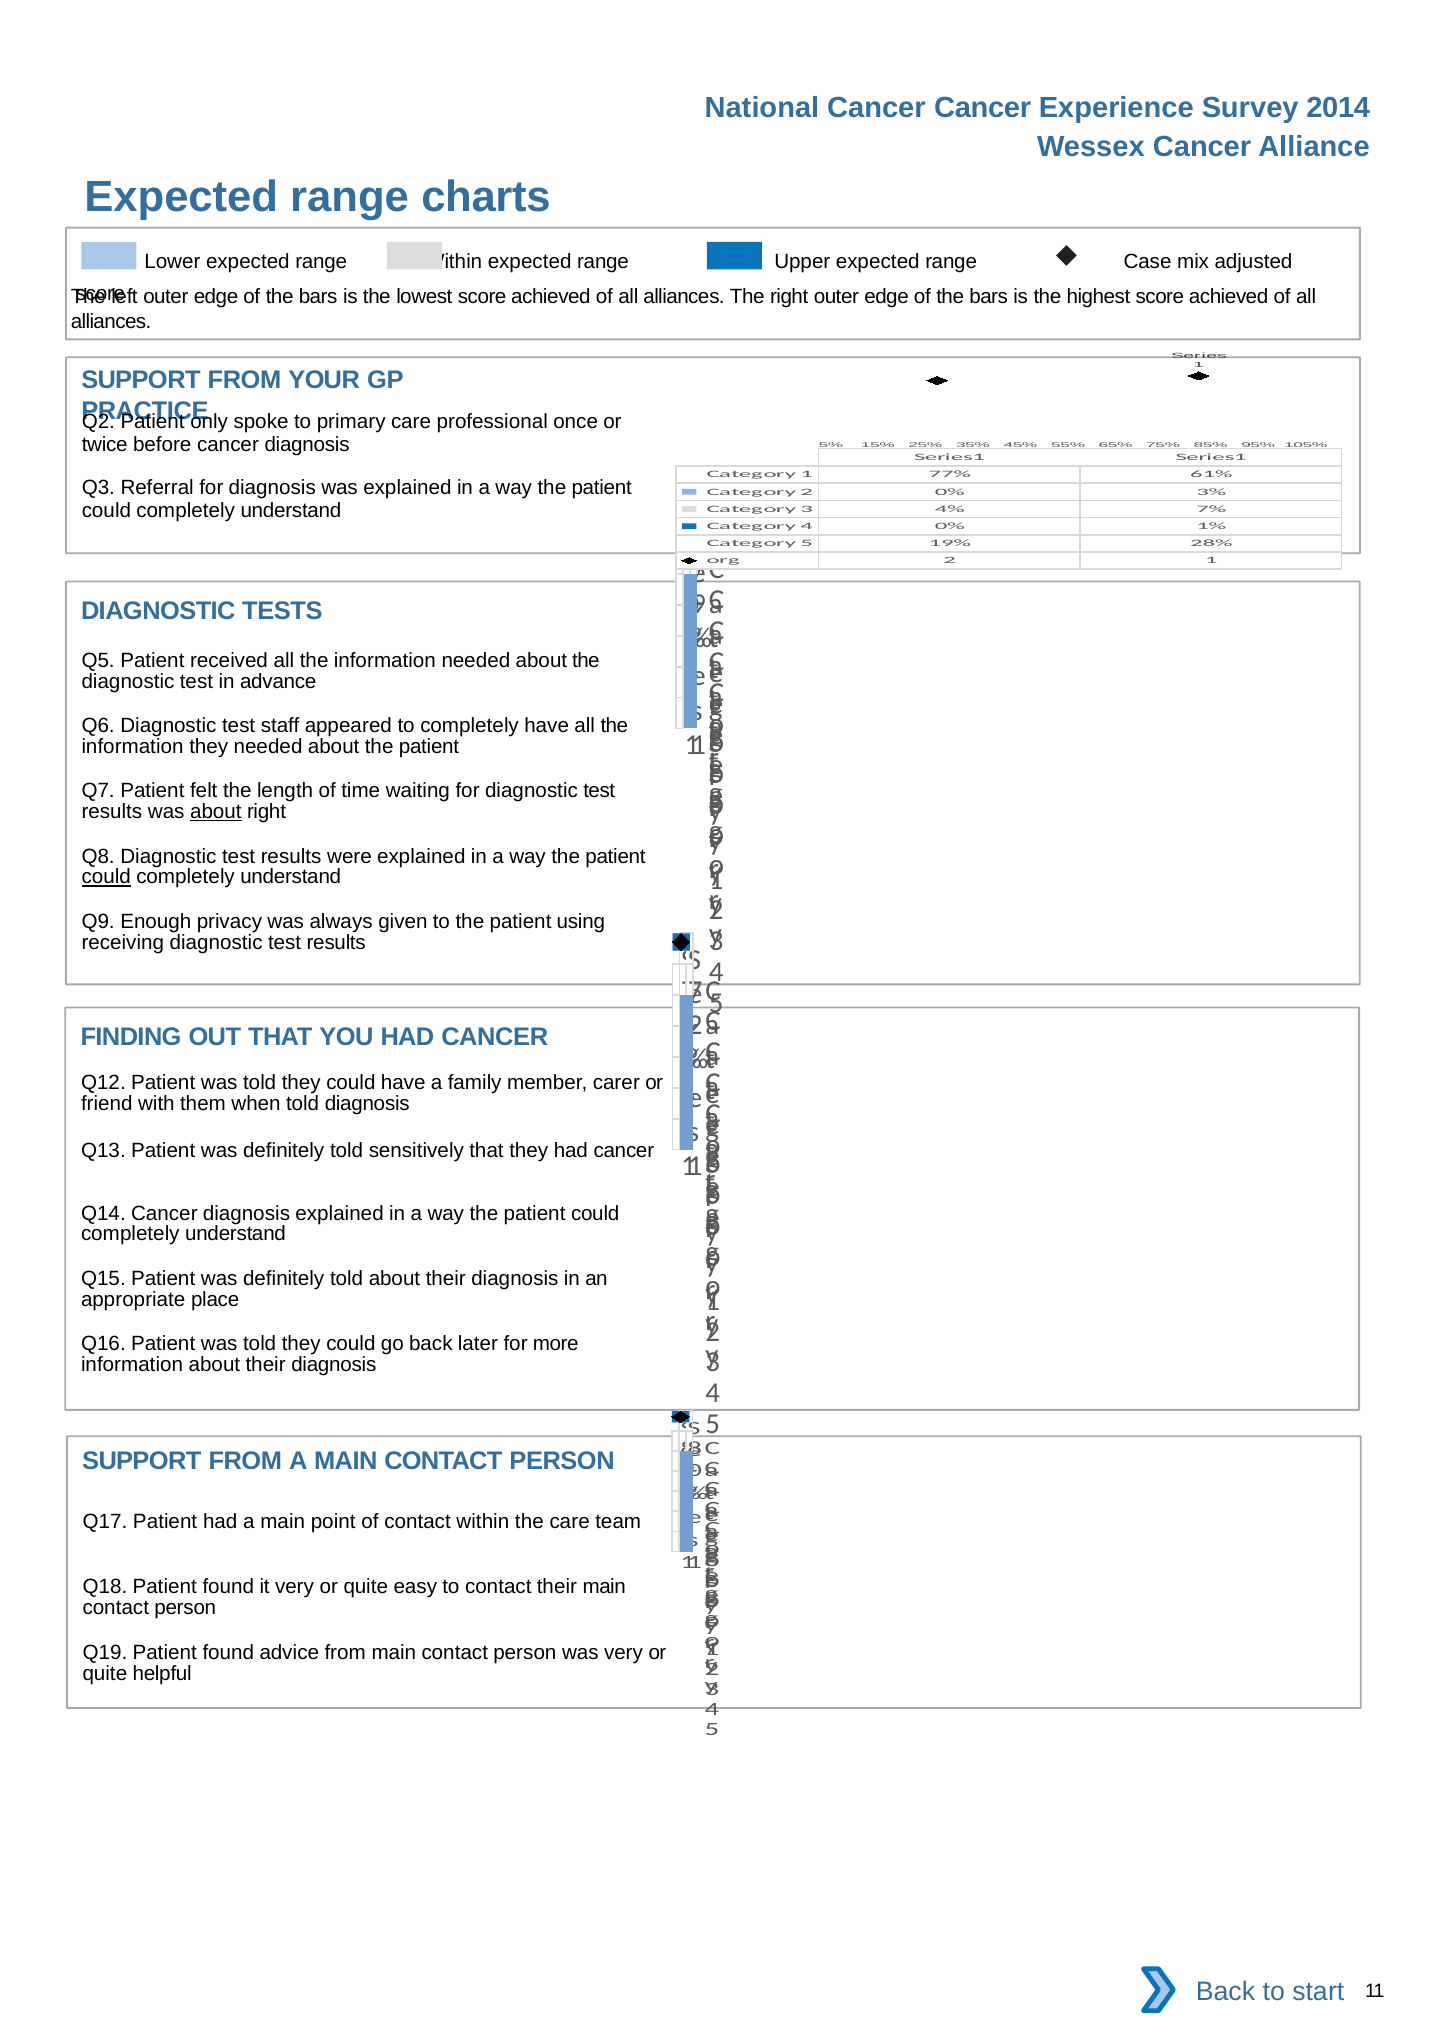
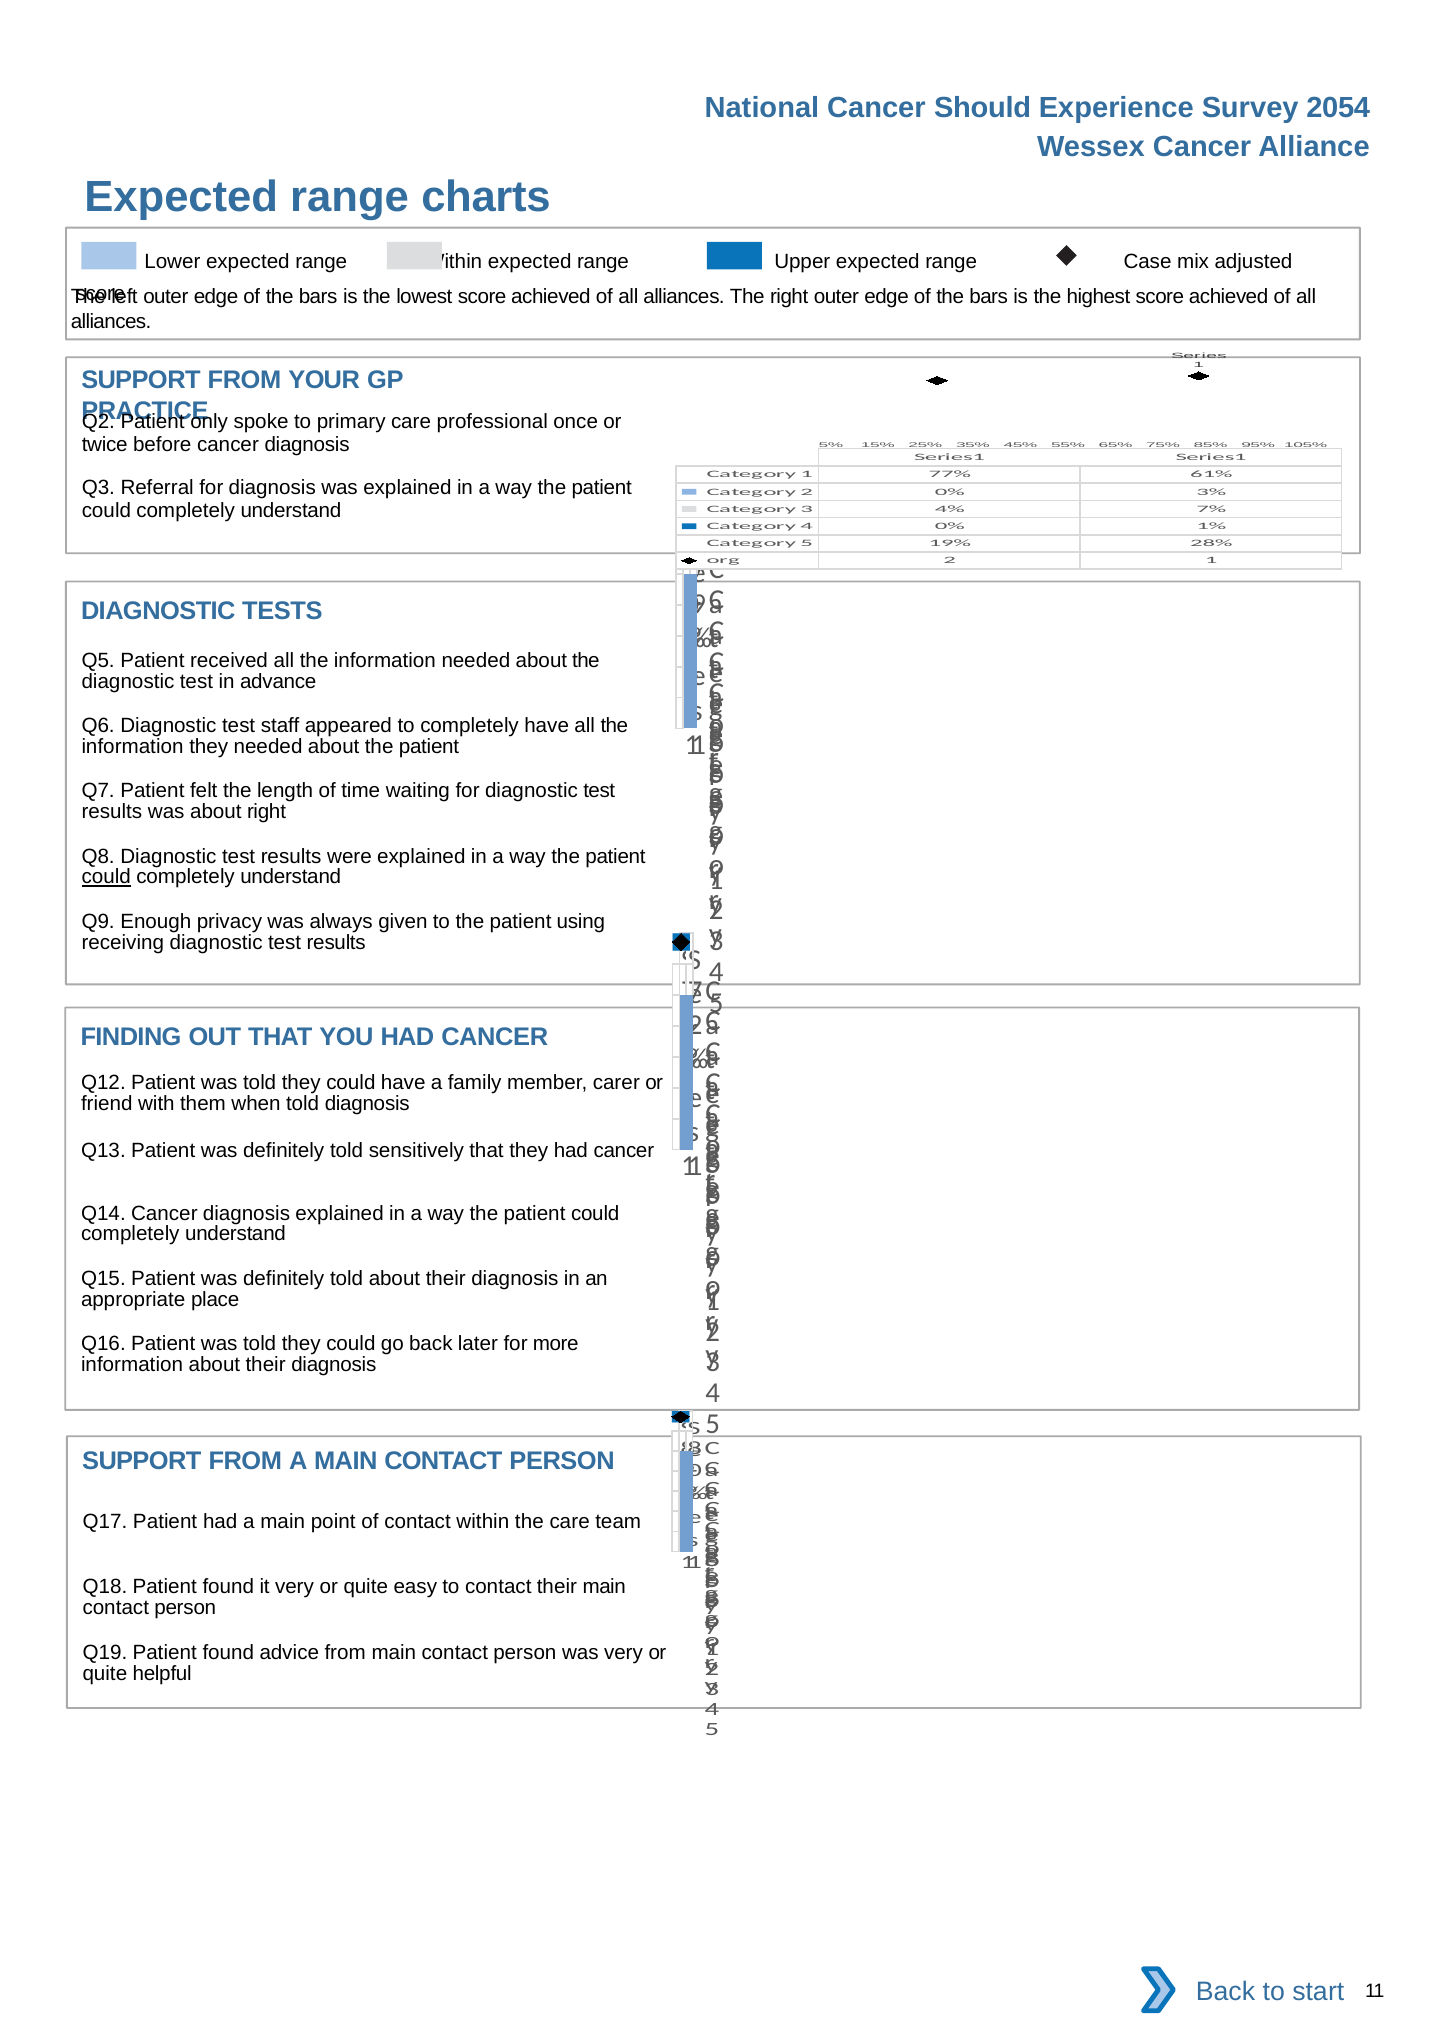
Cancer Cancer: Cancer -> Should (983, 108)
2014: 2014 -> 2054 (1338, 108)
about underline: present -> none (216, 812)
